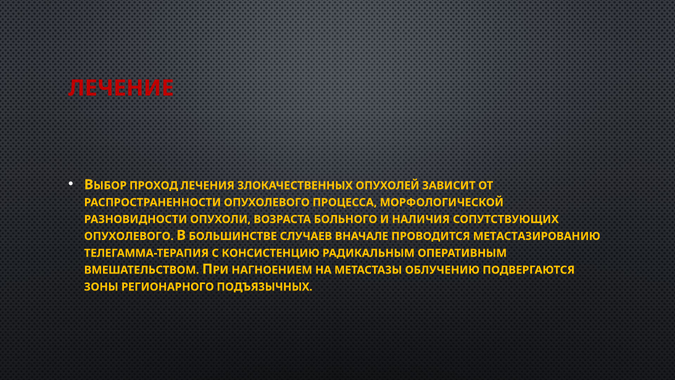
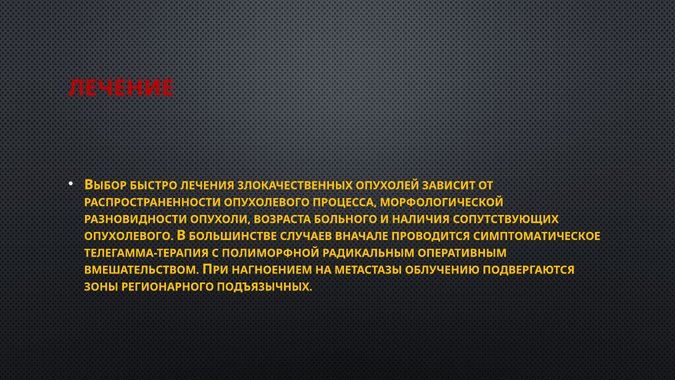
ПРОХОД: ПРОХОД -> БЫСТРО (154, 185)
МЕТАСТАЗИРОВАНИЮ: МЕТАСТАЗИРОВАНИЮ -> СИМПТОМАТИЧЕСКОЕ (537, 236)
КОНСИСТЕНЦИЮ: КОНСИСТЕНЦИЮ -> ПОЛИМОРФНОЙ (271, 253)
